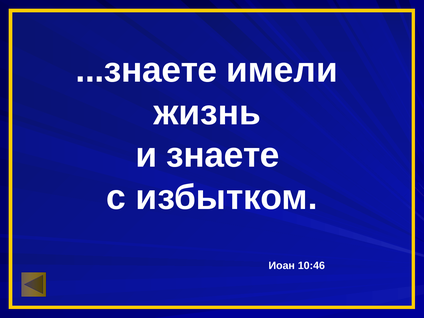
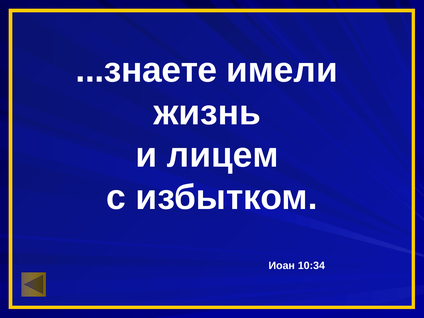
знаете: знаете -> лицем (223, 155)
10:46: 10:46 -> 10:34 (311, 266)
